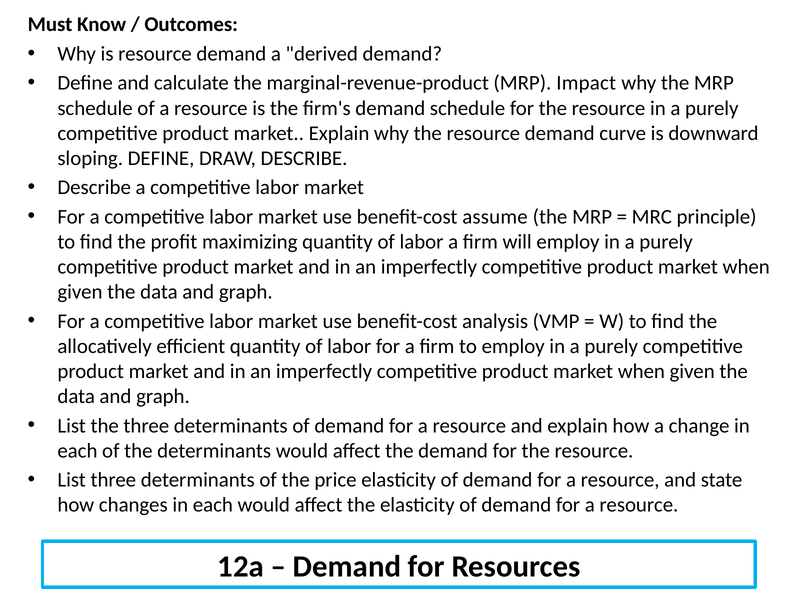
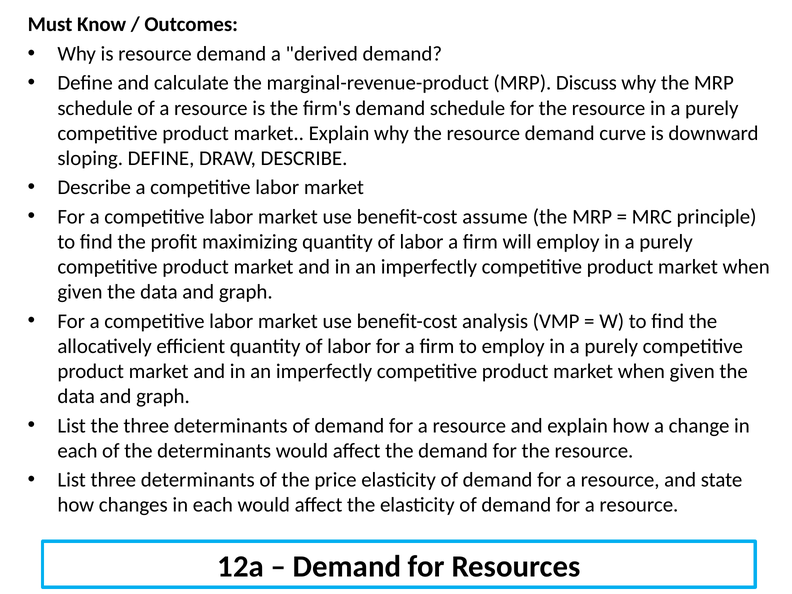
Impact: Impact -> Discuss (586, 83)
